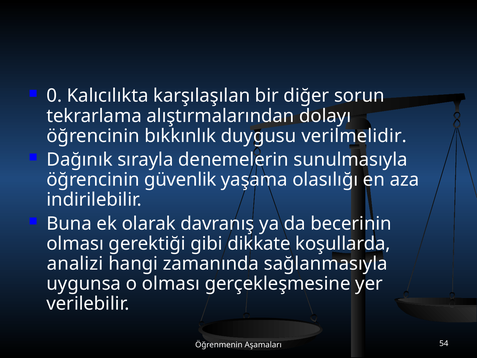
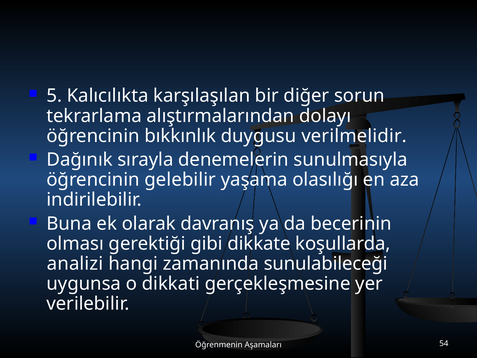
0: 0 -> 5 (54, 96)
güvenlik: güvenlik -> gelebilir (180, 180)
sağlanmasıyla: sağlanmasıyla -> sunulabileceği (326, 264)
o olması: olması -> dikkati (171, 284)
